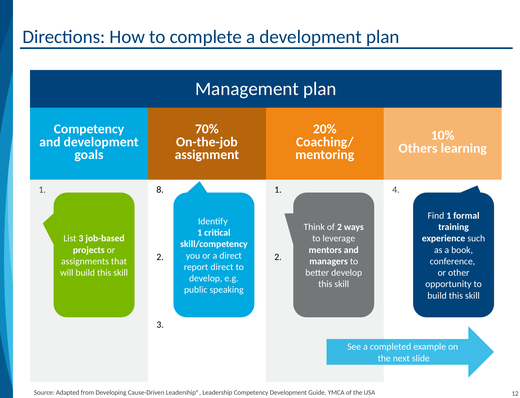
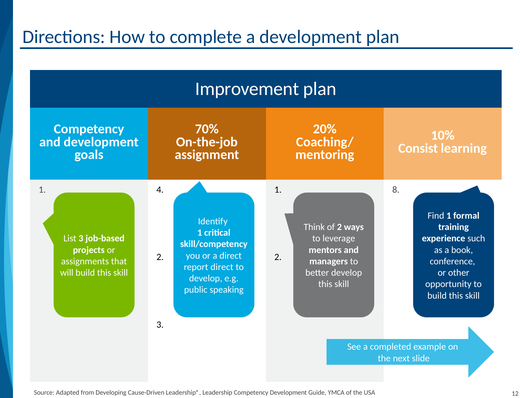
Management: Management -> Improvement (247, 89)
Others: Others -> Consist (418, 148)
8: 8 -> 4 (160, 190)
4: 4 -> 8 (396, 190)
